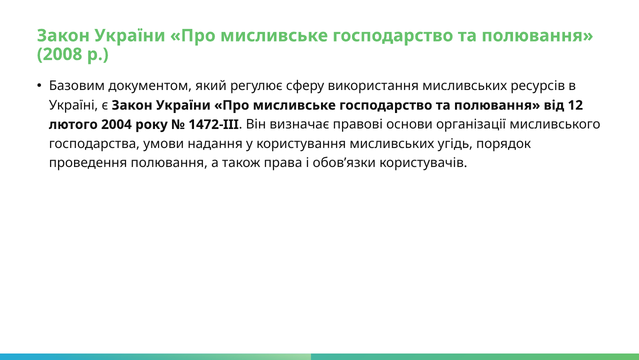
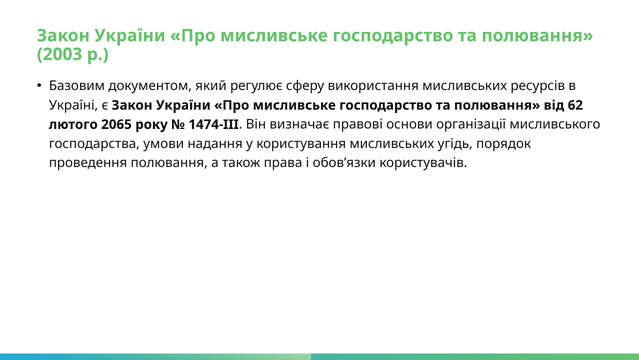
2008: 2008 -> 2003 (60, 54)
12: 12 -> 62 (575, 105)
2004: 2004 -> 2065 (116, 124)
1472-III: 1472-III -> 1474-III (214, 124)
